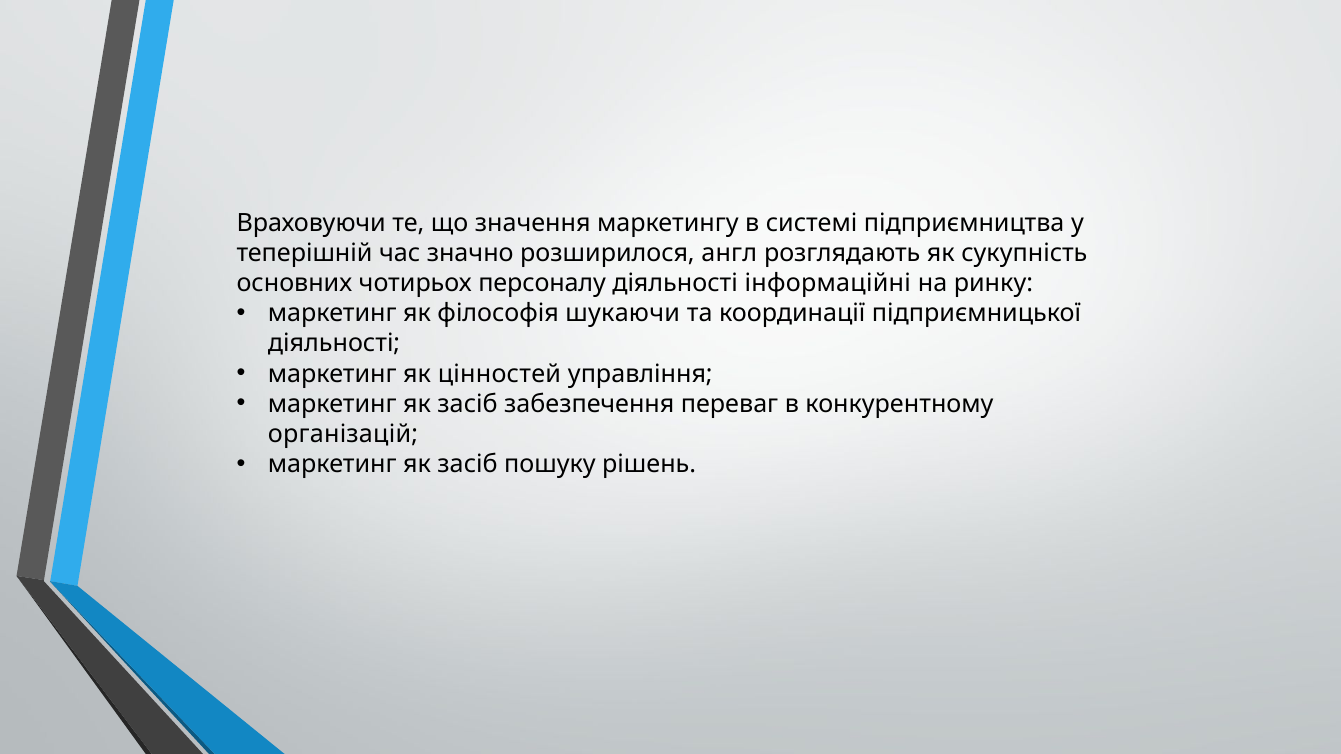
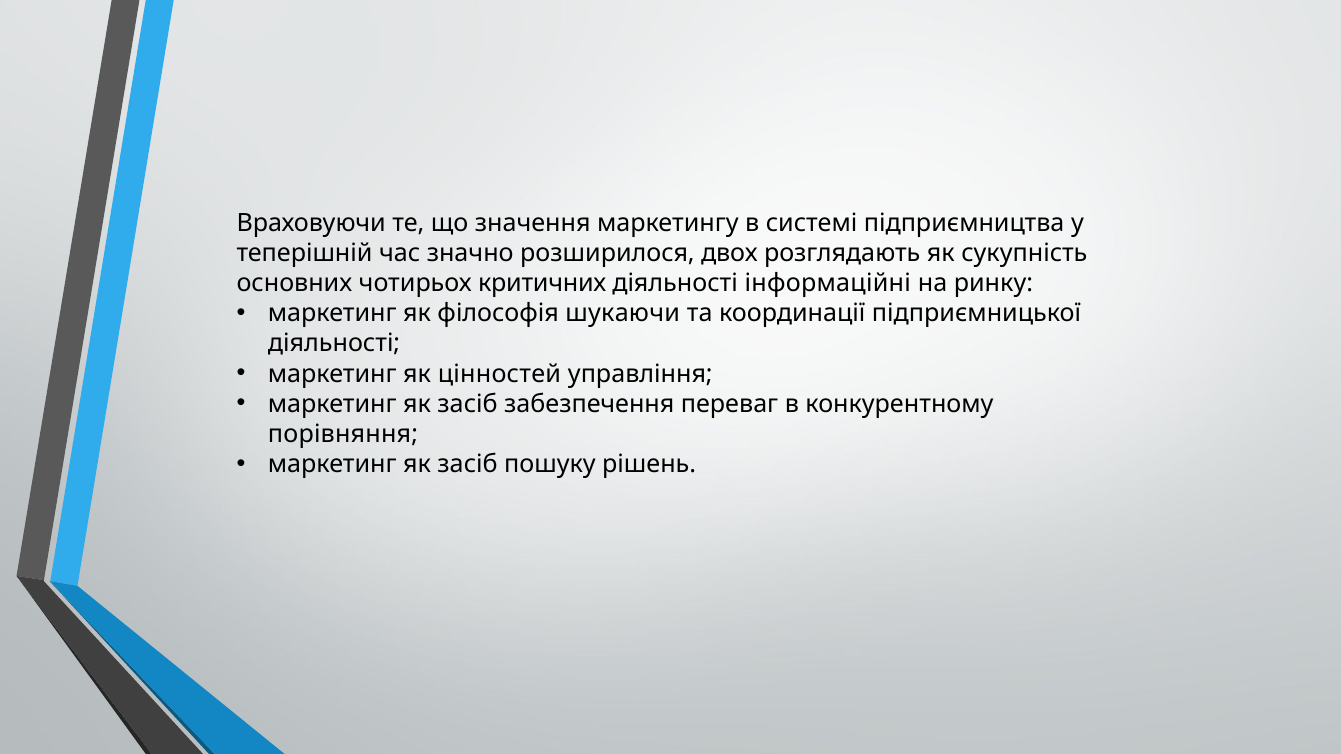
англ: англ -> двох (729, 253)
персоналу: персоналу -> критичних (542, 283)
організацій: організацій -> порівняння (343, 434)
